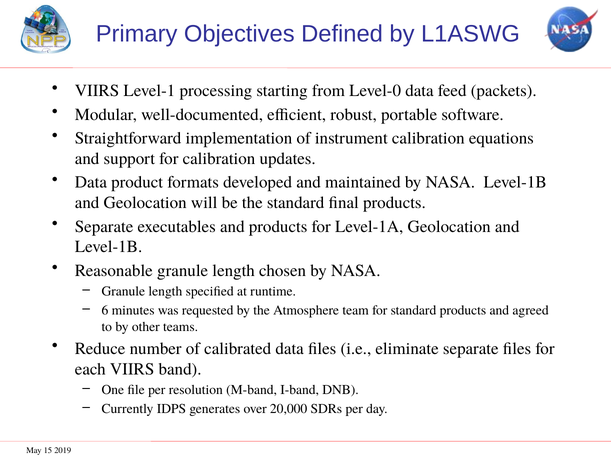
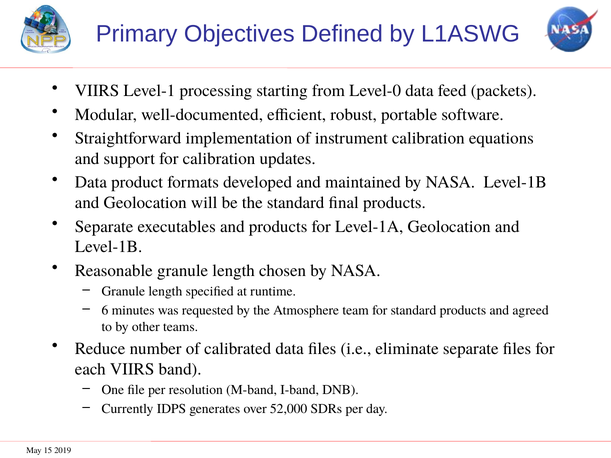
20,000: 20,000 -> 52,000 (289, 409)
